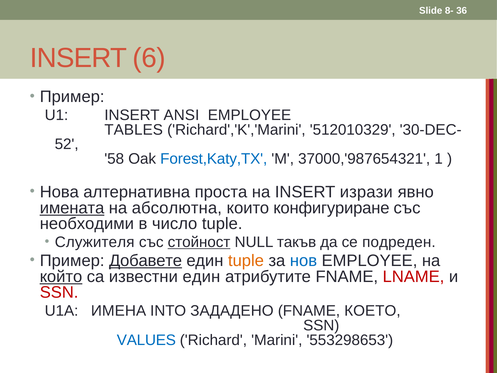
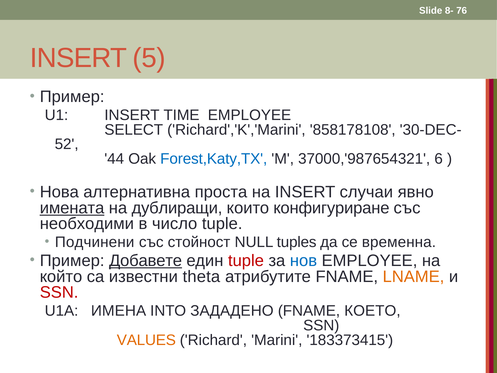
36: 36 -> 76 (462, 11)
6: 6 -> 5 (149, 58)
ANSI: ANSI -> TIME (182, 115)
TABLES: TABLES -> SELECT (134, 130)
512010329: 512010329 -> 858178108 (353, 130)
58: 58 -> 44 (114, 159)
1: 1 -> 6 (439, 159)
изрази: изрази -> случаи (366, 192)
абсолютна: абсолютна -> дублиращи (177, 208)
Служителя: Служителя -> Подчинени (95, 242)
стойност underline: present -> none (199, 242)
такъв: такъв -> tuples (297, 242)
подреден: подреден -> временна (399, 242)
tuple colour: orange -> red (246, 260)
който underline: present -> none (61, 276)
известни един: един -> theta (201, 276)
LNAME colour: red -> orange (413, 276)
VALUES colour: blue -> orange (146, 340)
553298653: 553298653 -> 183373415 (350, 340)
